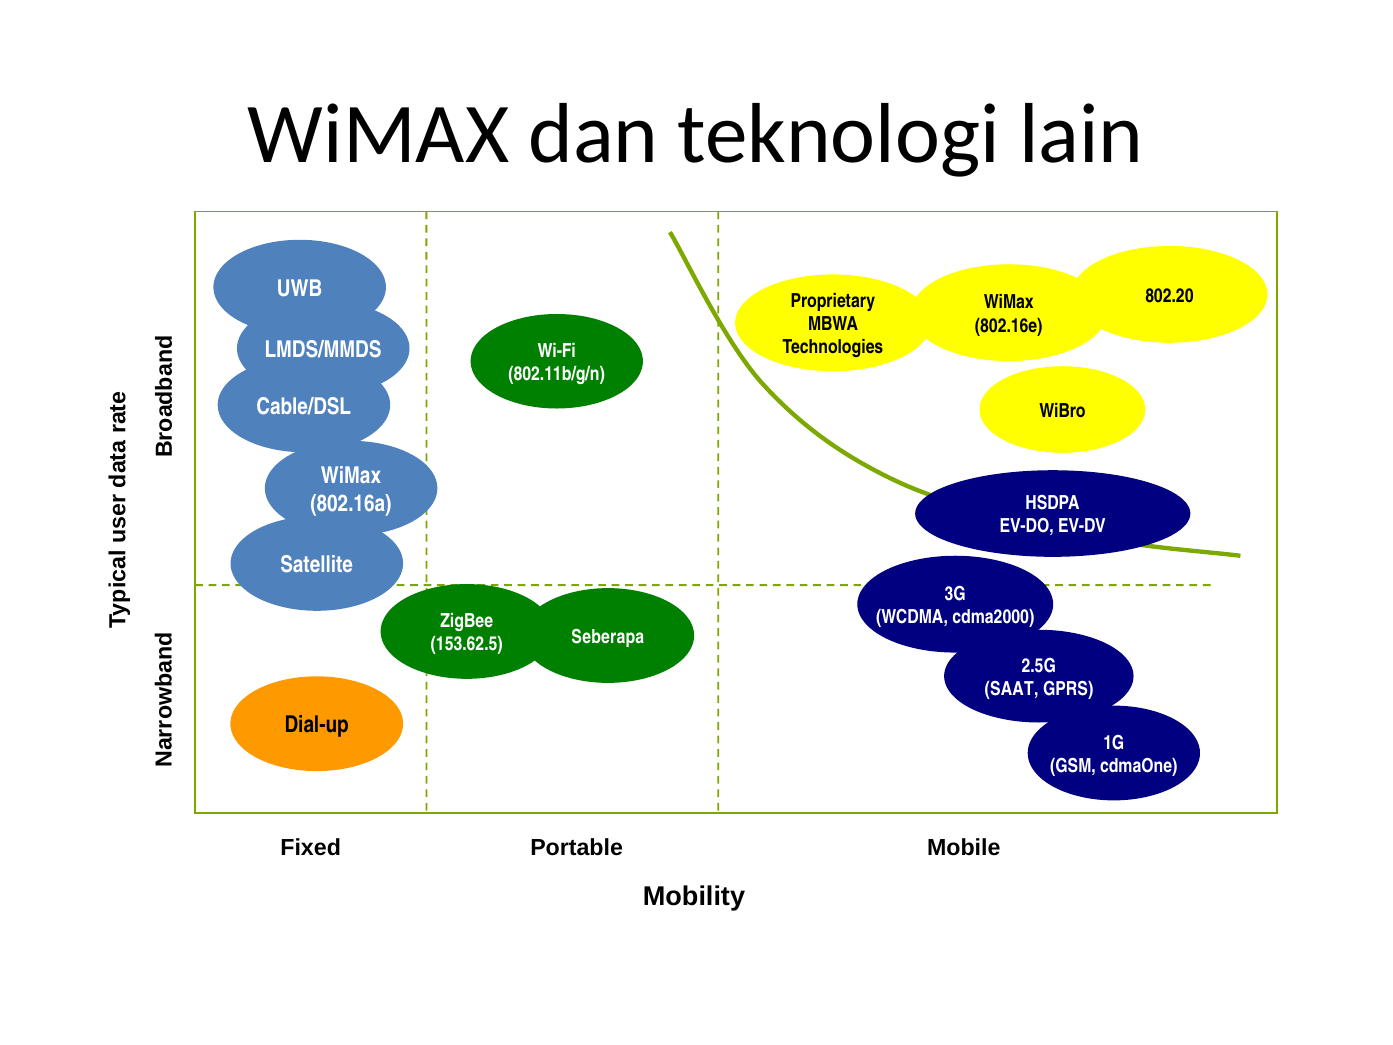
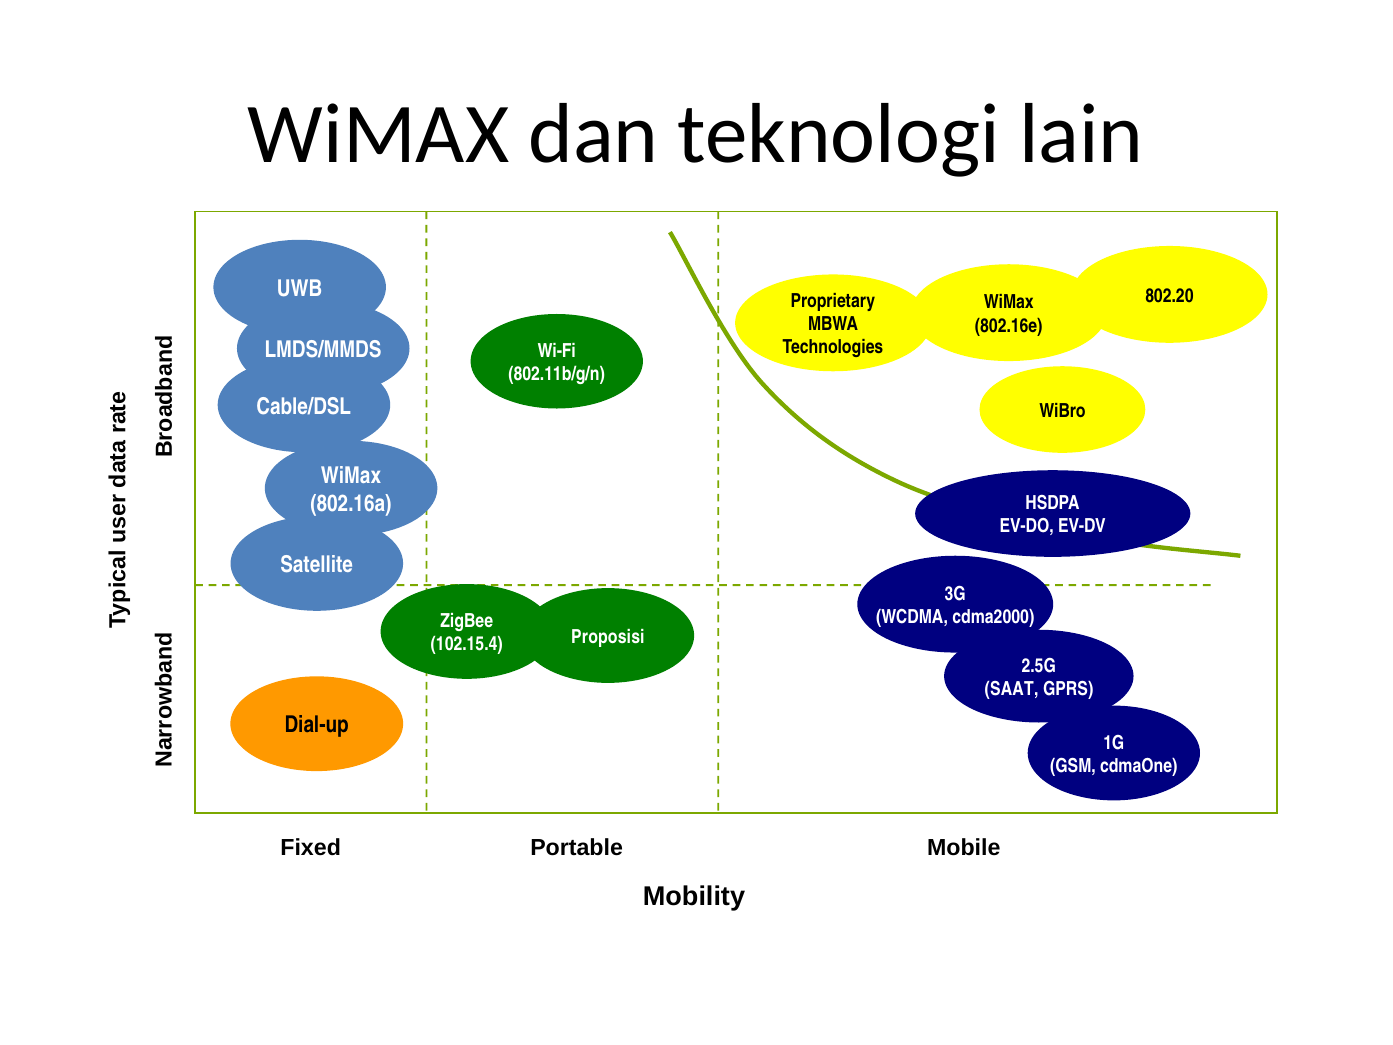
Seberapa: Seberapa -> Proposisi (608, 637)
153.62.5: 153.62.5 -> 102.15.4 (467, 644)
